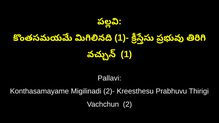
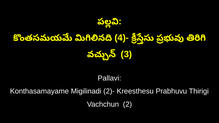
1)-: 1)- -> 4)- (122, 38)
1: 1 -> 3 (126, 54)
